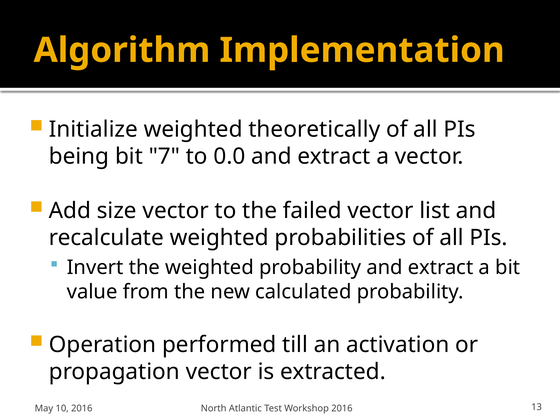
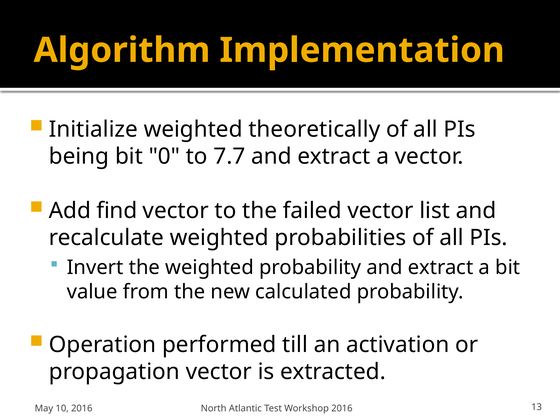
7: 7 -> 0 (164, 157)
0.0: 0.0 -> 7.7 (229, 157)
size: size -> find (117, 211)
